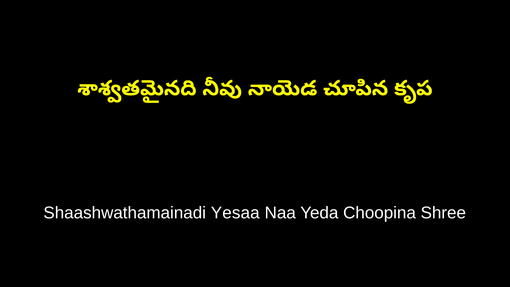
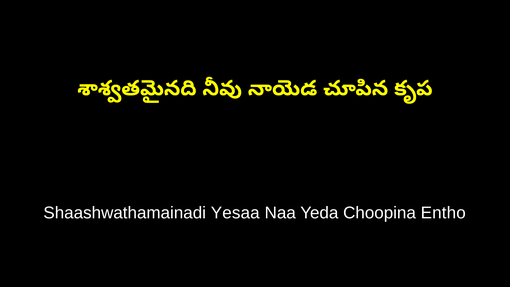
Shree: Shree -> Entho (443, 213)
